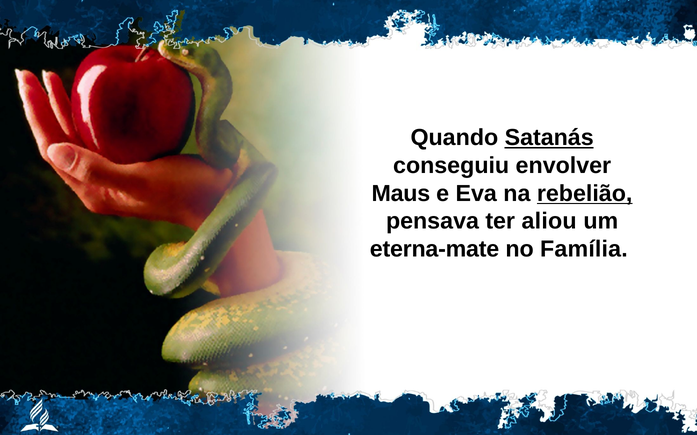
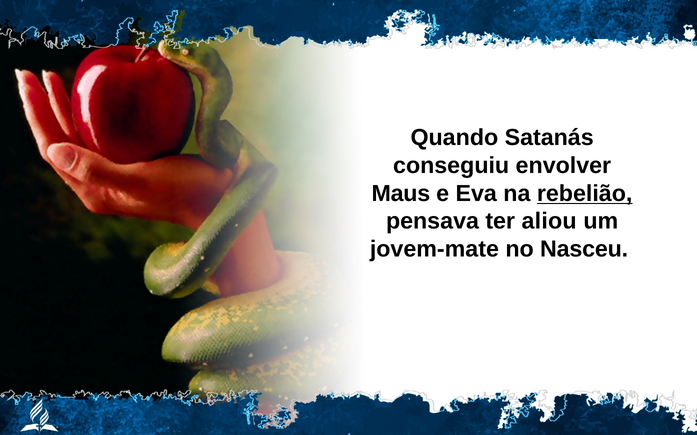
Satanás underline: present -> none (549, 138)
eterna-mate: eterna-mate -> jovem-mate (434, 250)
Família: Família -> Nasceu (584, 250)
